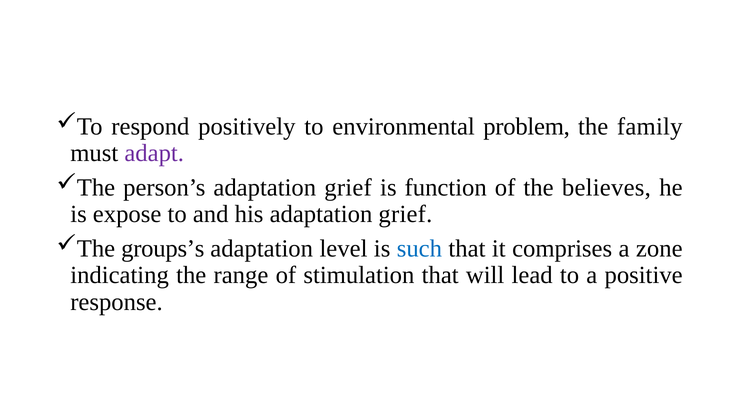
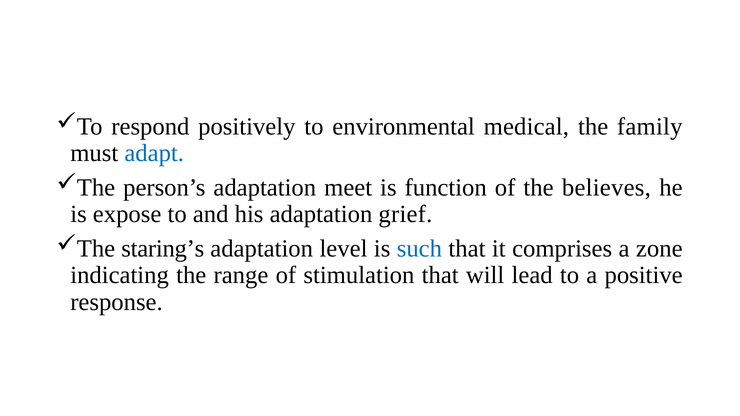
problem: problem -> medical (526, 127)
adapt colour: purple -> blue (154, 153)
person’s adaptation grief: grief -> meet (348, 188)
groups’s: groups’s -> staring’s (163, 249)
